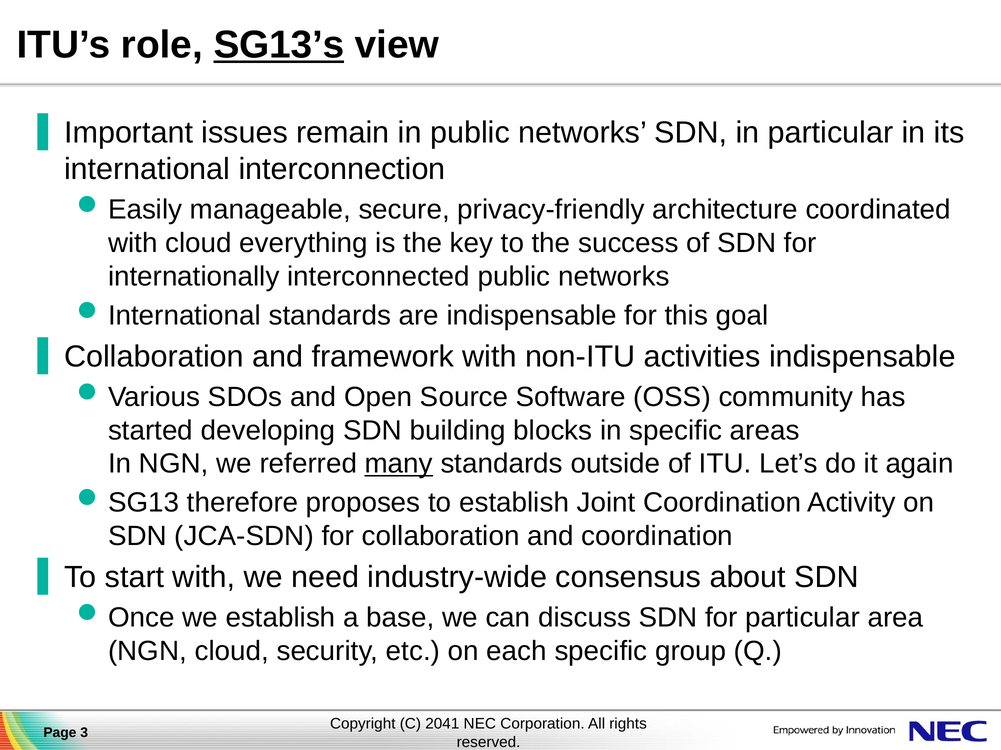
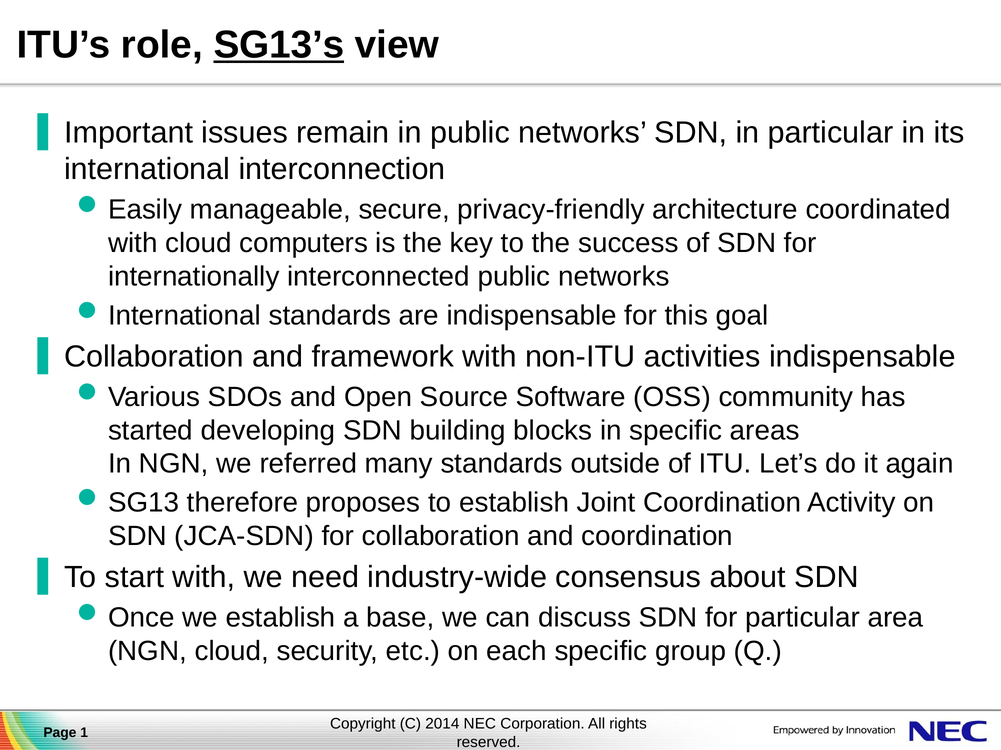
everything: everything -> computers (304, 243)
many underline: present -> none (399, 464)
2041: 2041 -> 2014 (442, 724)
3: 3 -> 1 (84, 733)
